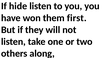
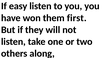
hide: hide -> easy (18, 6)
